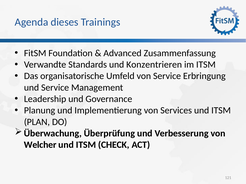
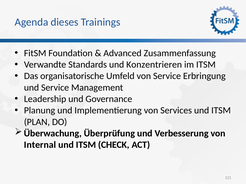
Welcher: Welcher -> Internal (40, 145)
